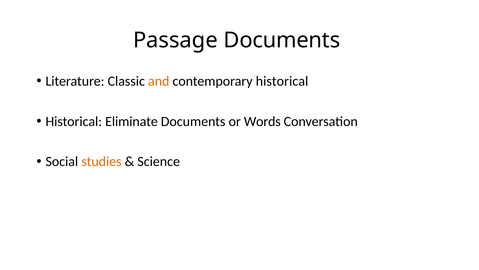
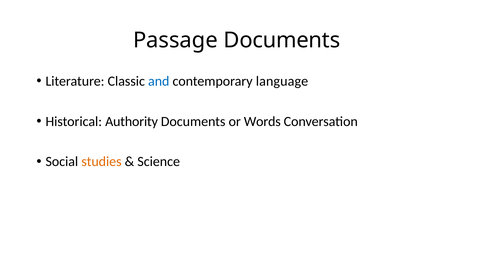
and colour: orange -> blue (159, 81)
contemporary historical: historical -> language (282, 81)
Eliminate: Eliminate -> Authority (132, 121)
